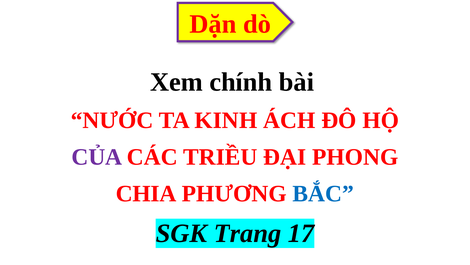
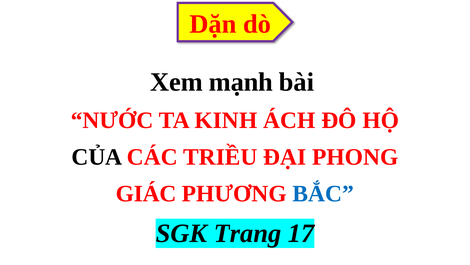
chính: chính -> mạnh (241, 82)
CỦA colour: purple -> black (97, 157)
CHIA: CHIA -> GIÁC (146, 193)
